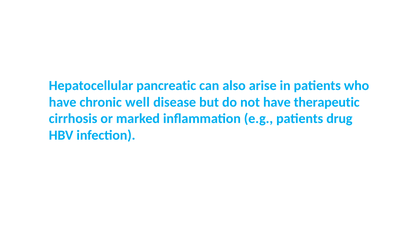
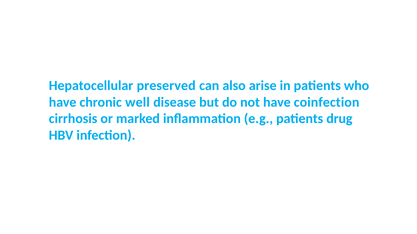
pancreatic: pancreatic -> preserved (166, 86)
therapeutic: therapeutic -> coinfection (327, 102)
